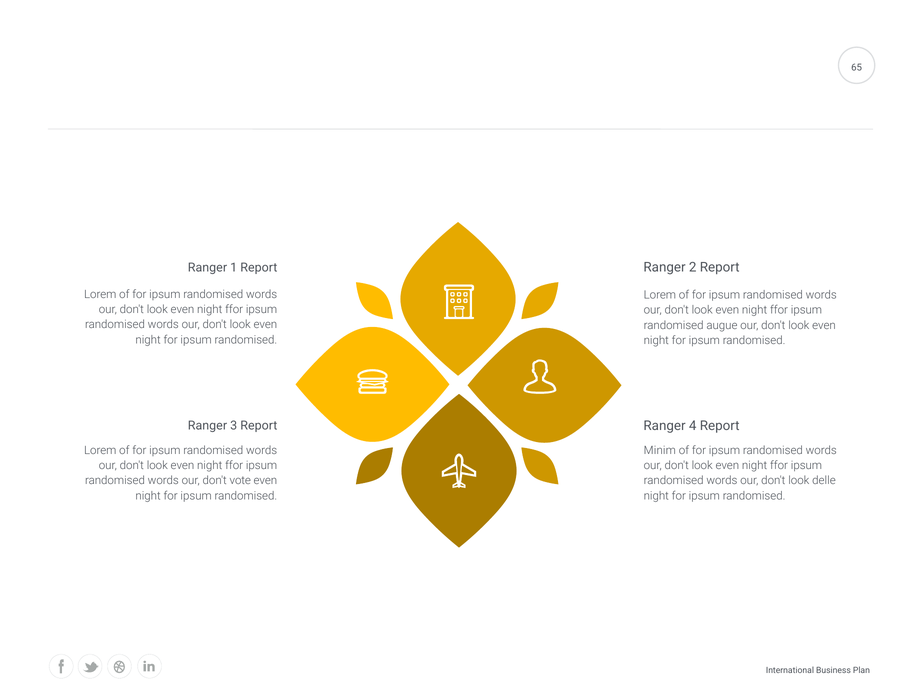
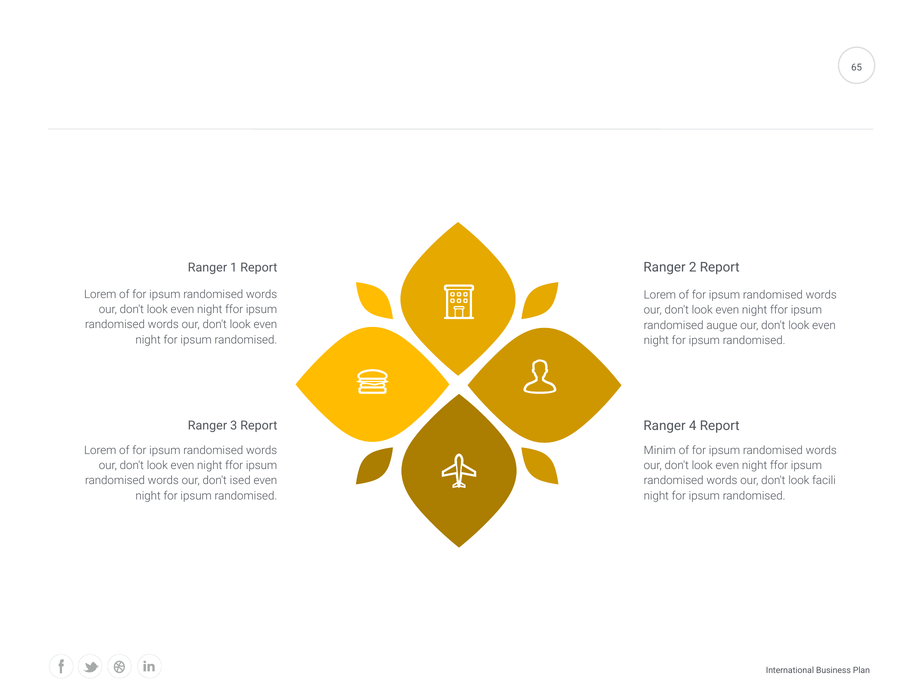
delle: delle -> facili (824, 481)
vote: vote -> ised (240, 481)
